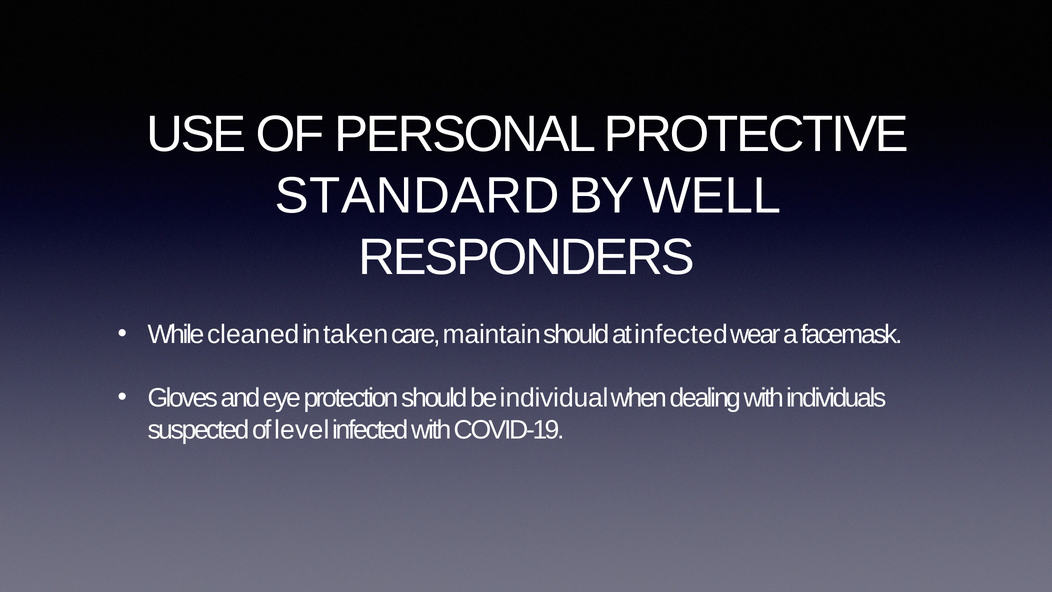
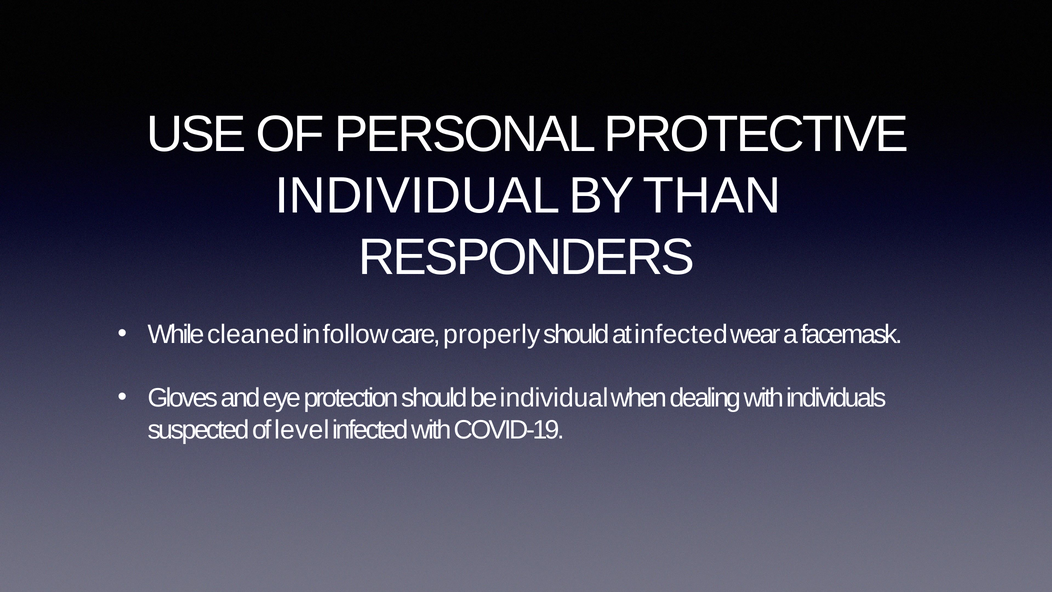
STANDARD: STANDARD -> INDIVIDUAL (418, 196)
WELL: WELL -> THAN (712, 196)
taken: taken -> follow (356, 334)
maintain: maintain -> properly (492, 334)
